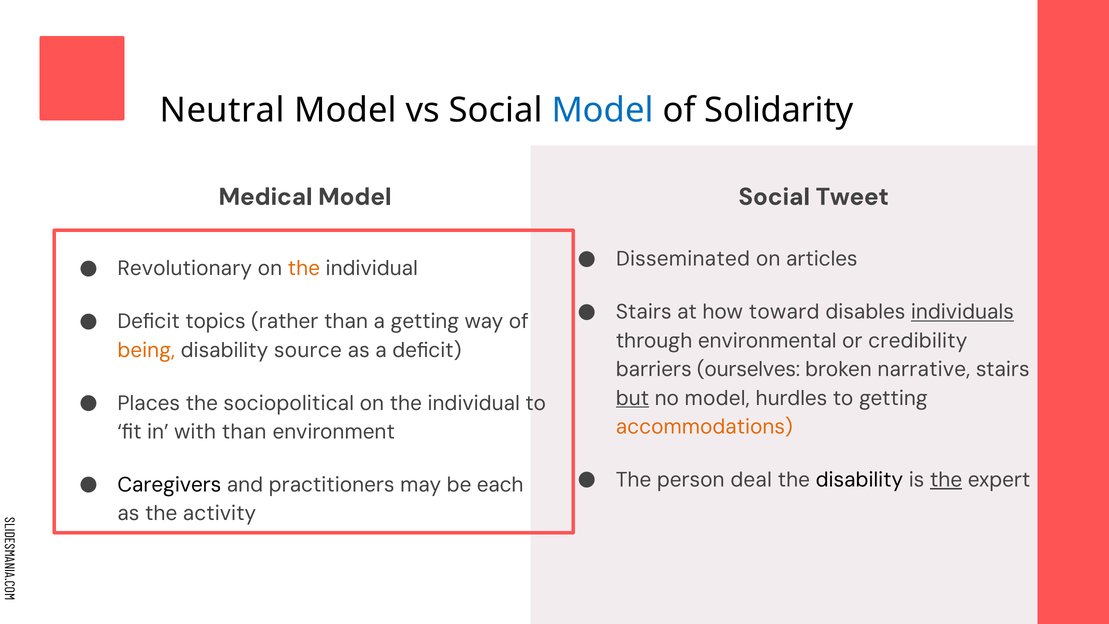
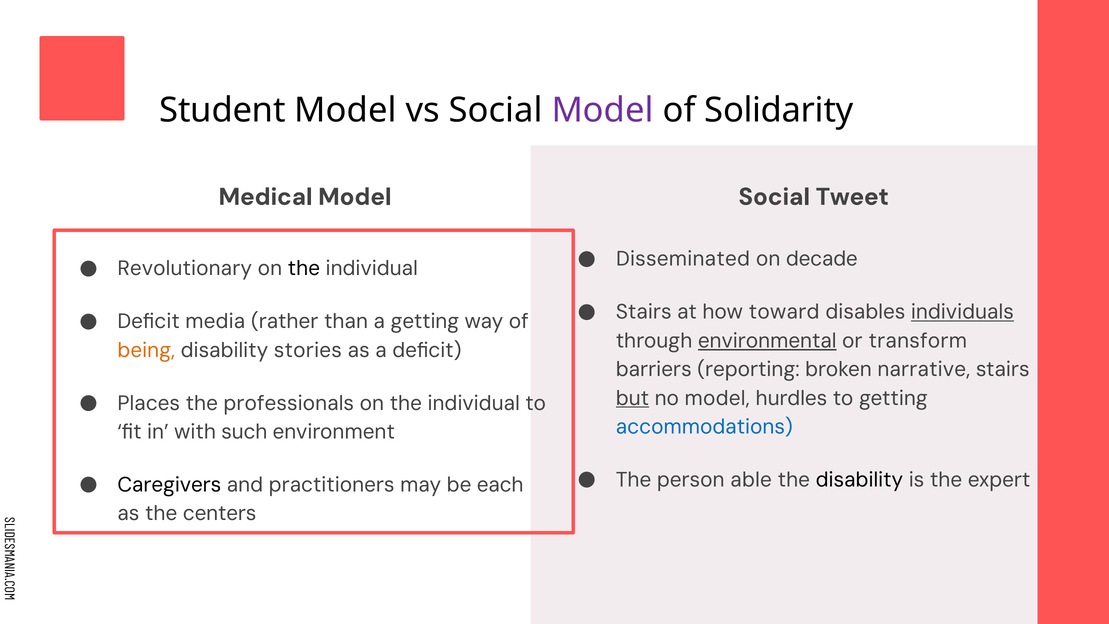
Neutral: Neutral -> Student (222, 110)
Model colour: blue -> purple (603, 110)
articles: articles -> decade (822, 259)
the colour: orange -> black (304, 268)
topics: topics -> media (215, 321)
environmental underline: none -> present (767, 341)
credibility: credibility -> transform (918, 341)
source: source -> stories (308, 350)
ourselves: ourselves -> reporting (748, 369)
sociopolitical: sociopolitical -> professionals (289, 403)
accommodations colour: orange -> blue (704, 427)
with than: than -> such (244, 432)
deal: deal -> able (751, 480)
the underline: present -> none (946, 480)
activity: activity -> centers (220, 513)
